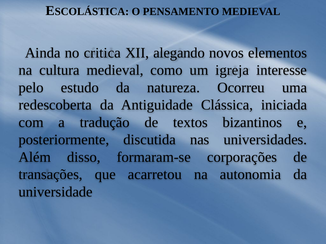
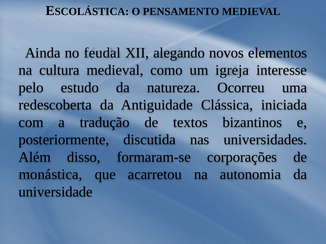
critica: critica -> feudal (102, 53)
transações: transações -> monástica (51, 175)
